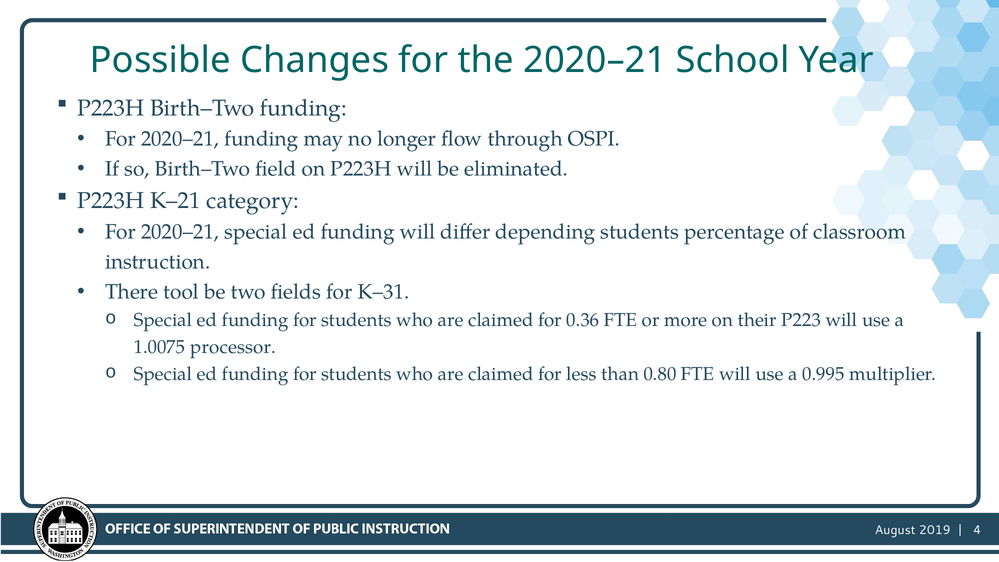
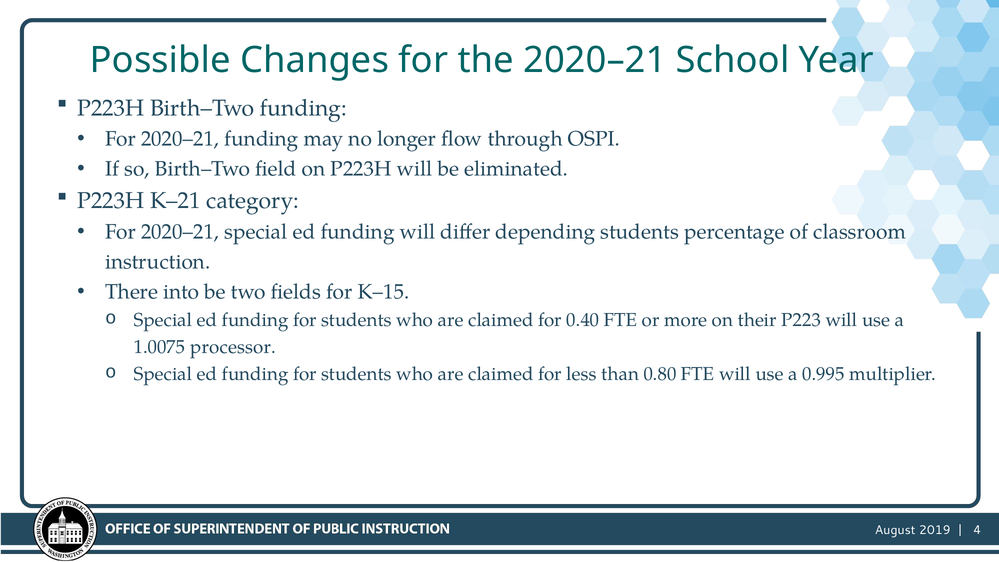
tool: tool -> into (181, 292)
K–31: K–31 -> K–15 (383, 292)
0.36: 0.36 -> 0.40 (583, 320)
